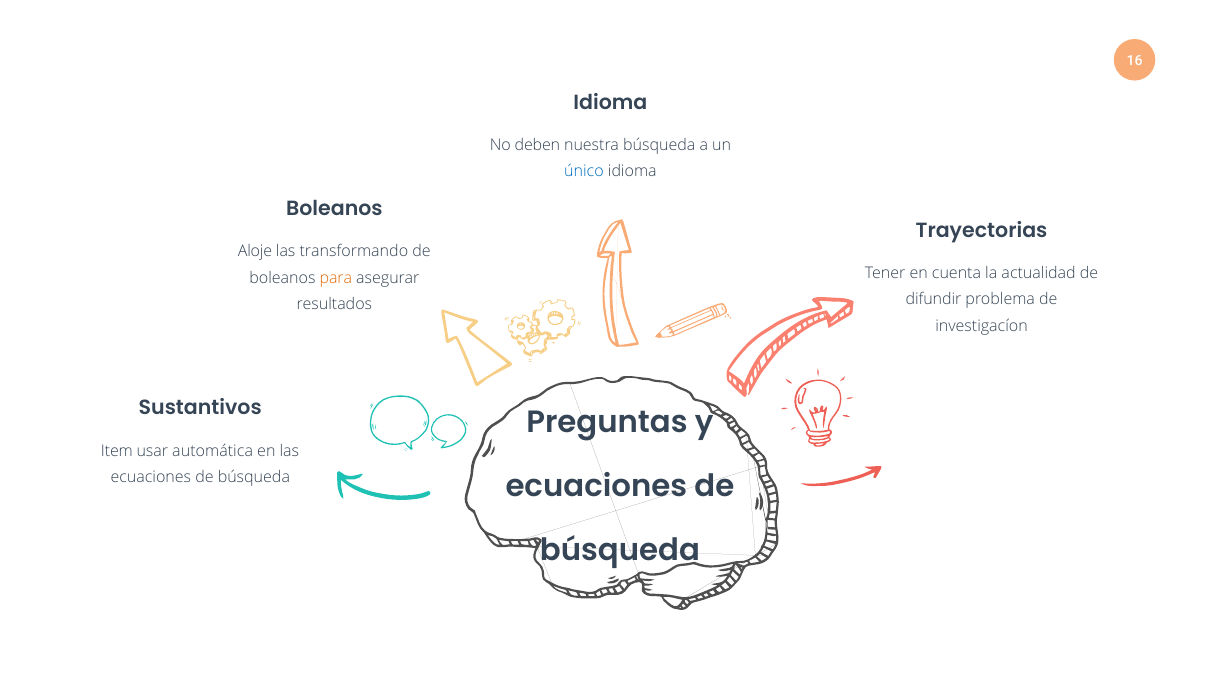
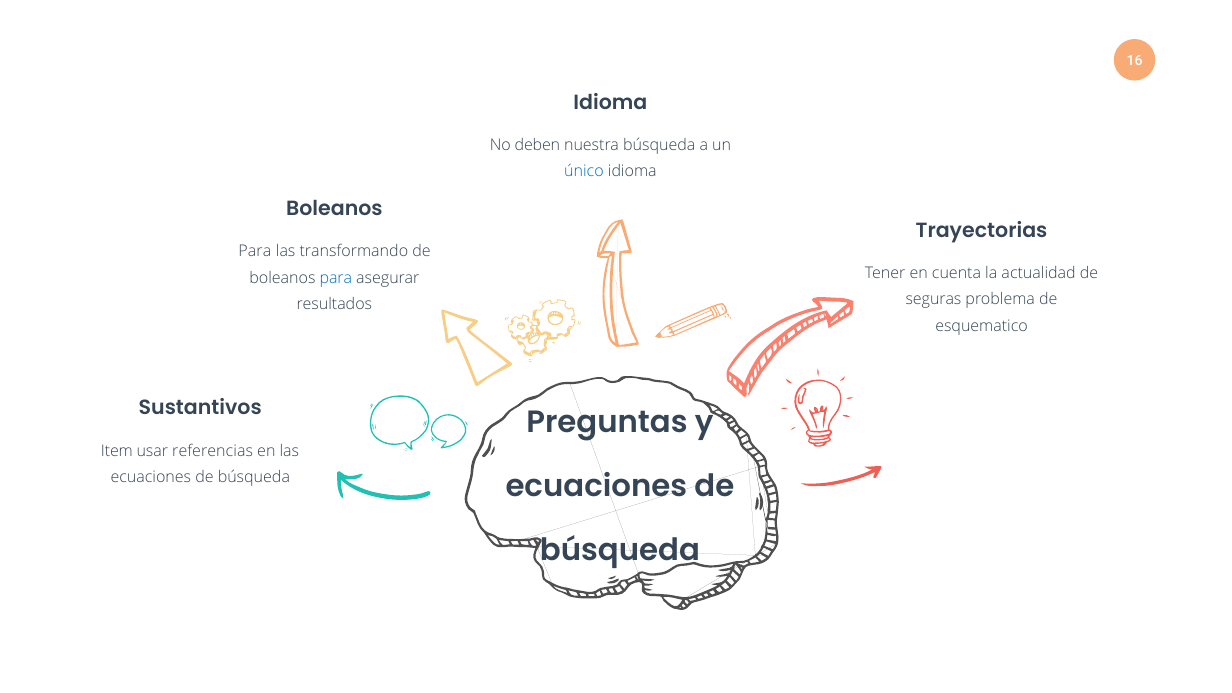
Aloje: Aloje -> Para (255, 252)
para colour: orange -> blue (336, 278)
difundir: difundir -> seguras (934, 300)
investigacíon: investigacíon -> esquematico (982, 326)
automática: automática -> referencias (213, 451)
